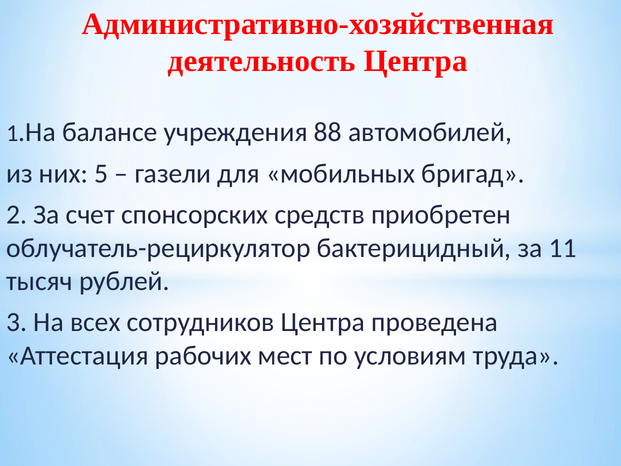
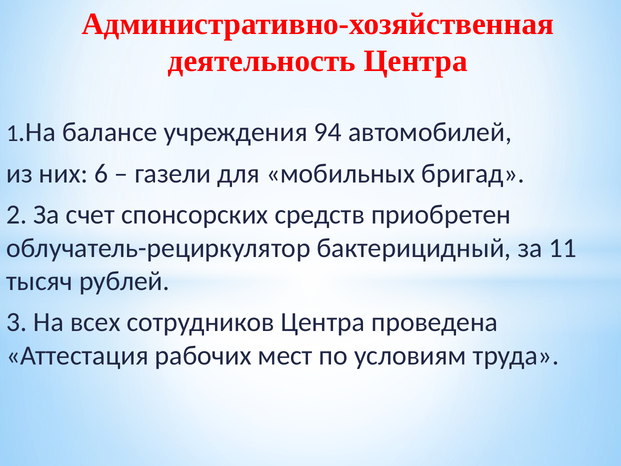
88: 88 -> 94 (328, 132)
5: 5 -> 6 (101, 173)
